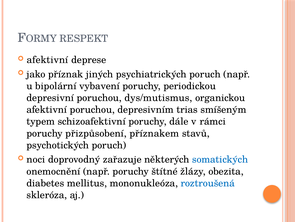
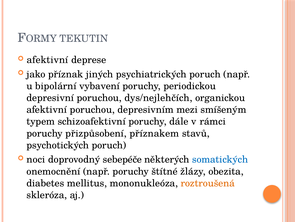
RESPEKT: RESPEKT -> TEKUTIN (84, 39)
dys/mutismus: dys/mutismus -> dys/nejlehčích (158, 98)
trias: trias -> mezi (187, 109)
zařazuje: zařazuje -> sebepéče (122, 159)
roztroušená colour: blue -> orange (208, 183)
